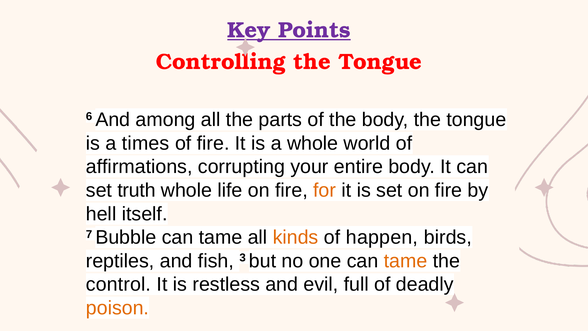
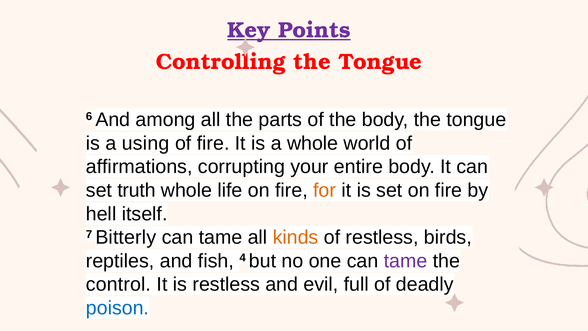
times: times -> using (146, 143)
Bubble: Bubble -> Bitterly (126, 237)
of happen: happen -> restless (382, 237)
3: 3 -> 4 (243, 258)
tame colour: orange -> purple (406, 261)
poison colour: orange -> blue (117, 308)
